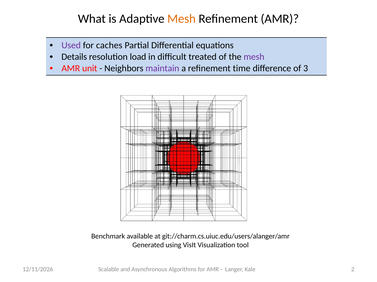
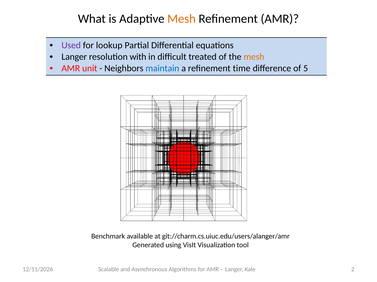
caches: caches -> lookup (109, 45)
Details: Details -> Langer (74, 57)
load: load -> with (138, 57)
mesh colour: purple -> orange (254, 57)
maintain colour: purple -> blue (162, 68)
3: 3 -> 5 (306, 68)
